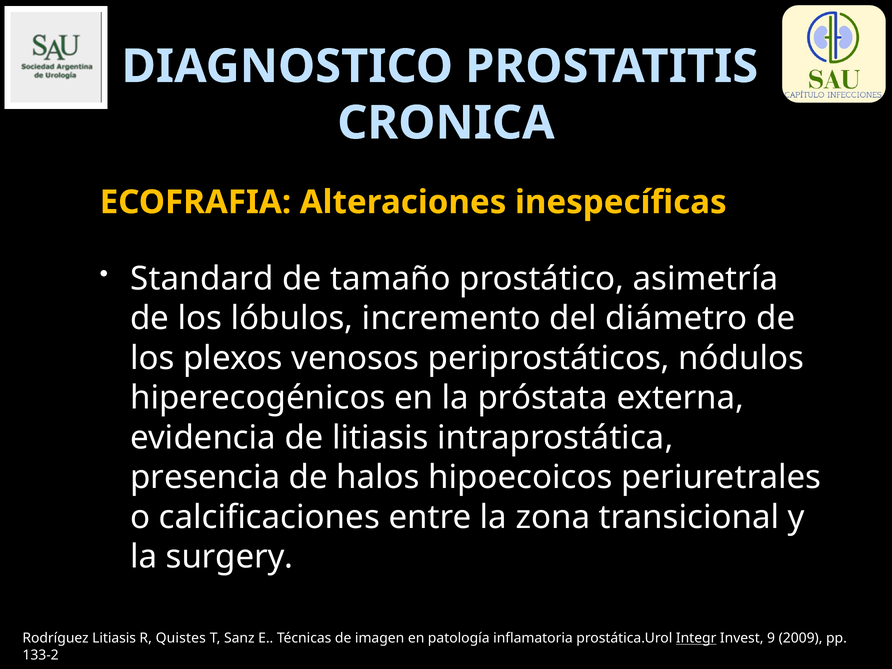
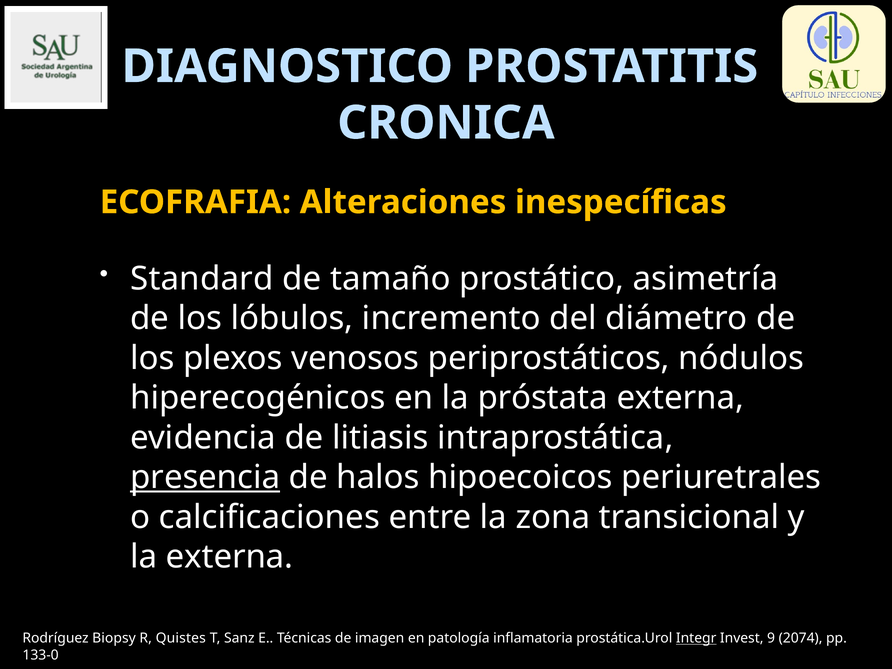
presencia underline: none -> present (205, 477)
la surgery: surgery -> externa (229, 557)
Rodríguez Litiasis: Litiasis -> Biopsy (114, 638)
2009: 2009 -> 2074 (801, 638)
133-2: 133-2 -> 133-0 (41, 655)
